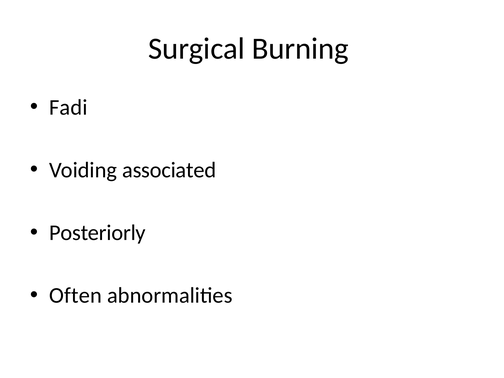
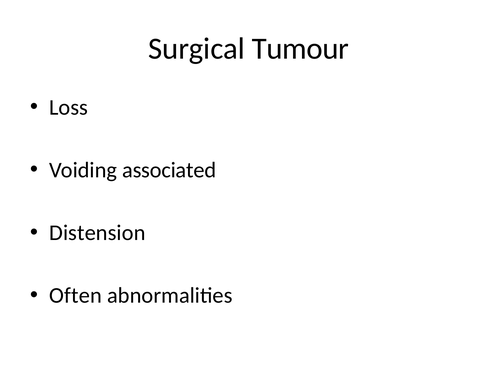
Burning: Burning -> Tumour (300, 49)
Fadi: Fadi -> Loss (69, 107)
Posteriorly: Posteriorly -> Distension (97, 233)
